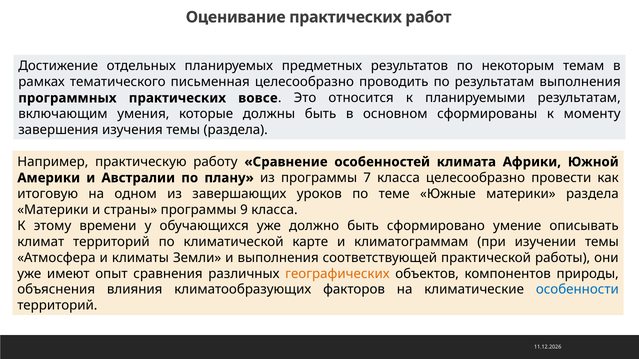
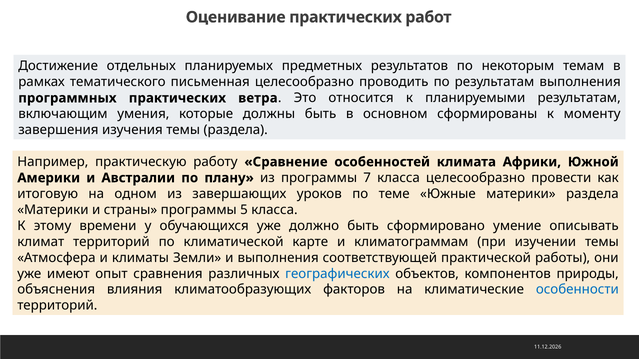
вовсе: вовсе -> ветра (258, 98)
9: 9 -> 5 (244, 210)
географических colour: orange -> blue (337, 274)
